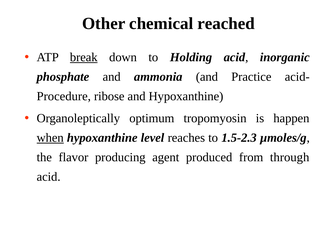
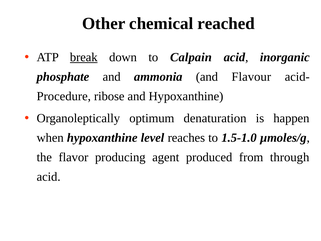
Holding: Holding -> Calpain (191, 57)
Practice: Practice -> Flavour (251, 77)
tropomyosin: tropomyosin -> denaturation (215, 118)
when underline: present -> none (50, 138)
1.5-2.3: 1.5-2.3 -> 1.5-1.0 (239, 138)
